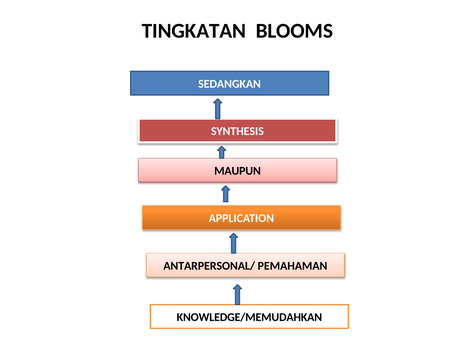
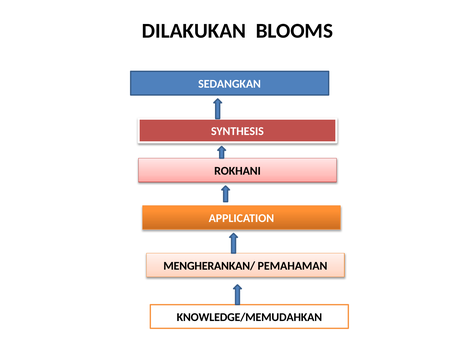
TINGKATAN: TINGKATAN -> DILAKUKAN (194, 31)
MAUPUN: MAUPUN -> ROKHANI (237, 171)
ANTARPERSONAL/: ANTARPERSONAL/ -> MENGHERANKAN/ (209, 266)
